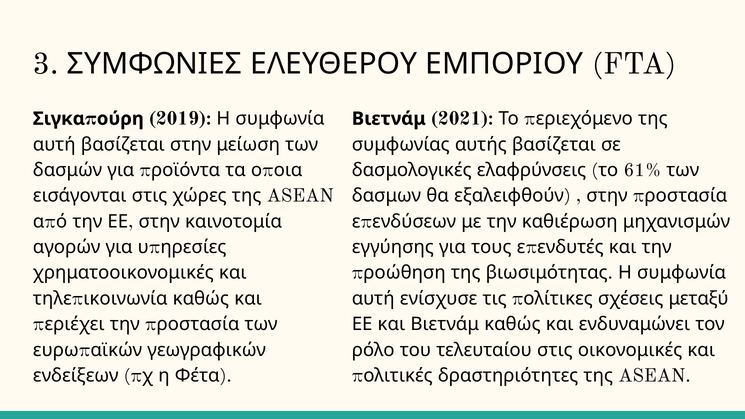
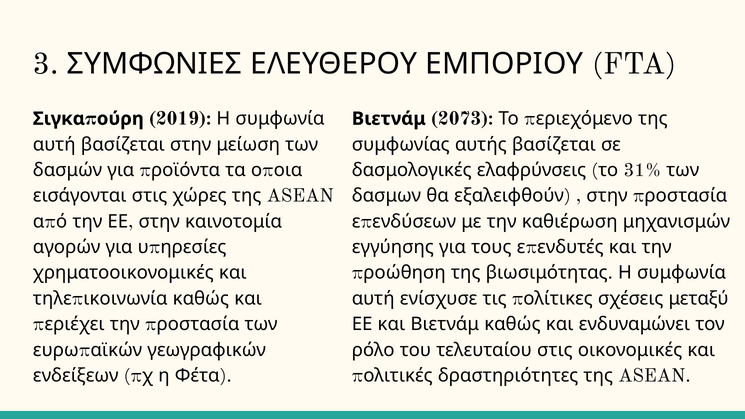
2021: 2021 -> 2073 (462, 119)
61%: 61% -> 31% (642, 170)
